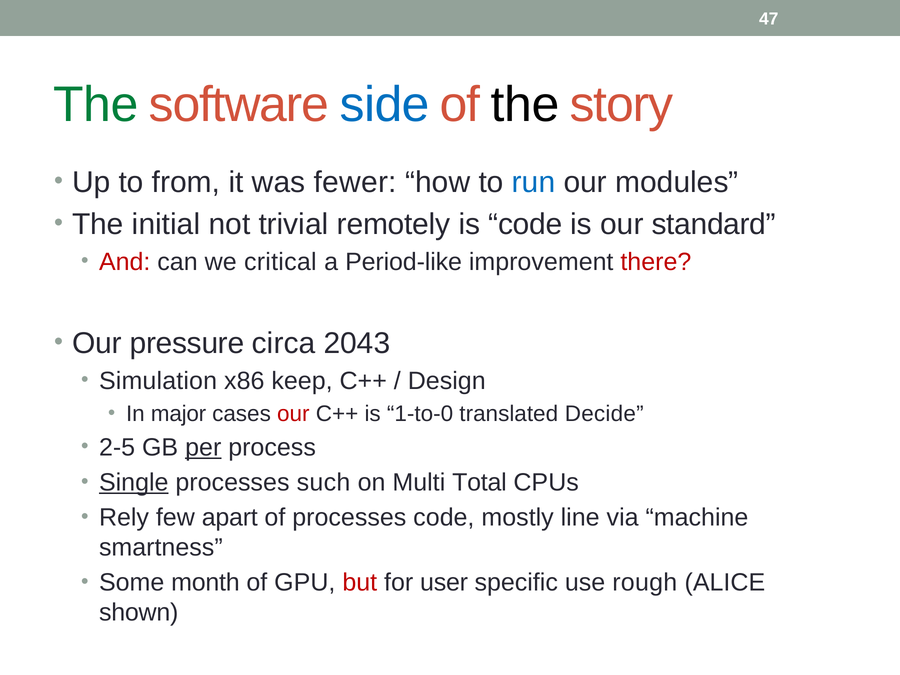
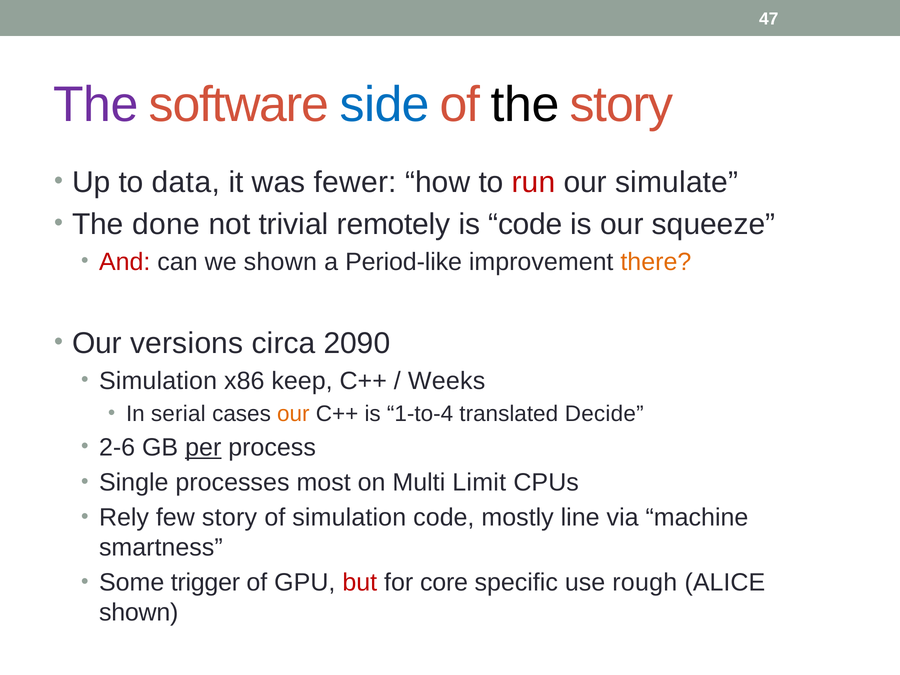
The colour: green -> purple (96, 105)
from: from -> data (186, 182)
run colour: blue -> red (534, 182)
modules: modules -> simulate (677, 182)
initial: initial -> done (166, 224)
standard: standard -> squeeze (714, 224)
we critical: critical -> shown (280, 262)
there colour: red -> orange (656, 262)
pressure: pressure -> versions (187, 343)
2043: 2043 -> 2090 (357, 343)
Design: Design -> Weeks (447, 381)
major: major -> serial (178, 414)
our colour: red -> orange (293, 414)
1-to-0: 1-to-0 -> 1-to-4 (420, 414)
2-5: 2-5 -> 2-6 (117, 447)
Single underline: present -> none (134, 482)
such: such -> most (324, 482)
Total: Total -> Limit (479, 482)
few apart: apart -> story (230, 517)
of processes: processes -> simulation (349, 517)
month: month -> trigger (205, 583)
user: user -> core (444, 583)
